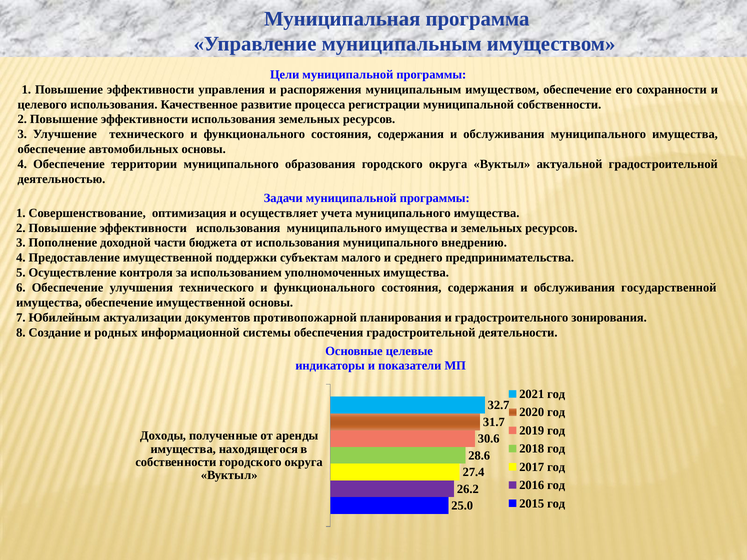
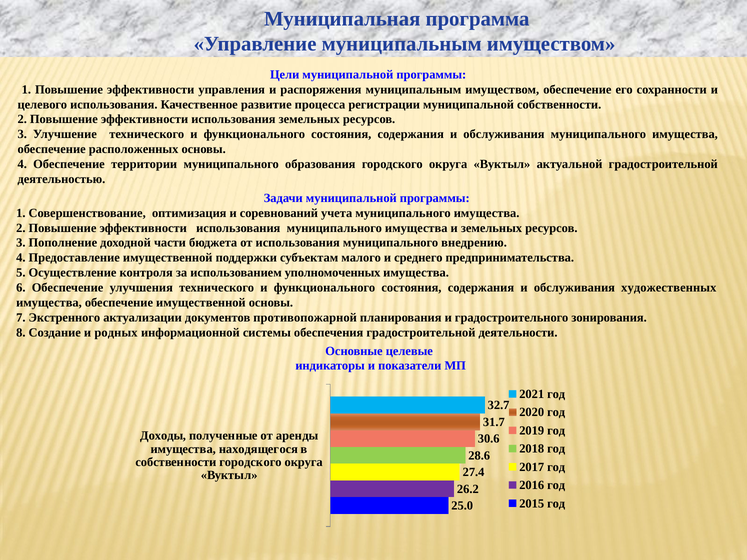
автомобильных: автомобильных -> расположенных (134, 149)
осуществляет: осуществляет -> соревнований (279, 213)
государственной: государственной -> художественных (669, 288)
Юбилейным: Юбилейным -> Экстренного (64, 318)
